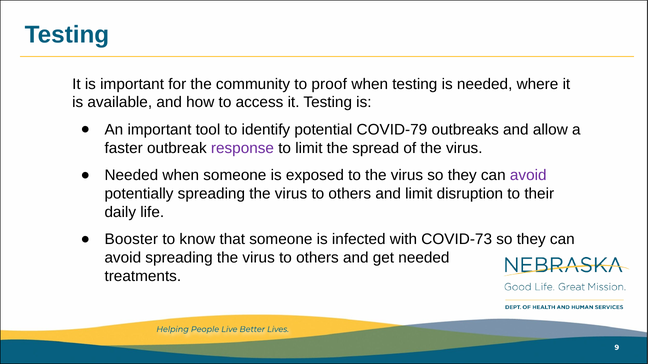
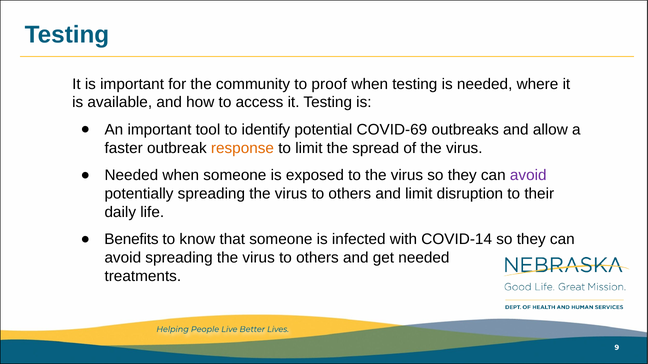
COVID-79: COVID-79 -> COVID-69 (392, 130)
response colour: purple -> orange (242, 148)
Booster: Booster -> Benefits (131, 240)
COVID-73: COVID-73 -> COVID-14 (457, 240)
